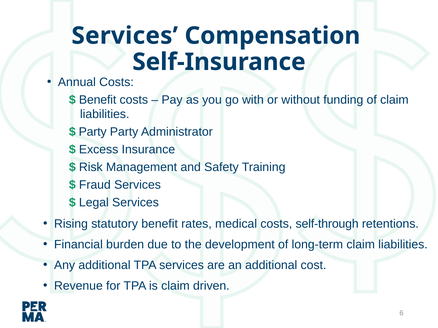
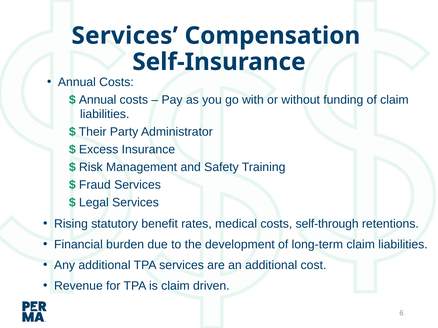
Benefit: Benefit -> Annual (98, 100)
Party: Party -> Their (93, 132)
